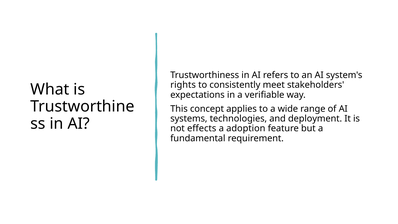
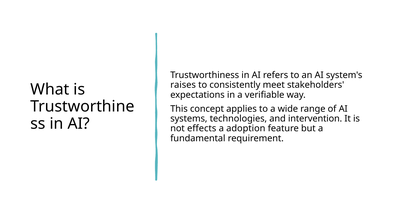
rights: rights -> raises (183, 85)
deployment: deployment -> intervention (315, 119)
